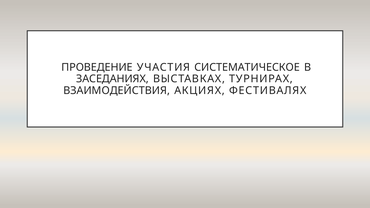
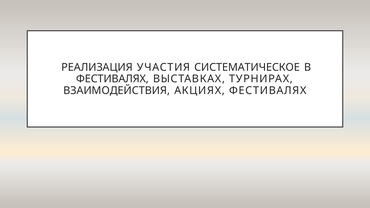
ПРОВЕДЕНИЕ: ПРОВЕДЕНИЕ -> РЕАЛИЗАЦИЯ (97, 67)
ЗАСЕДАНИЯХ: ЗАСЕДАНИЯХ -> ФЕСТИВАЛЯХ (112, 79)
